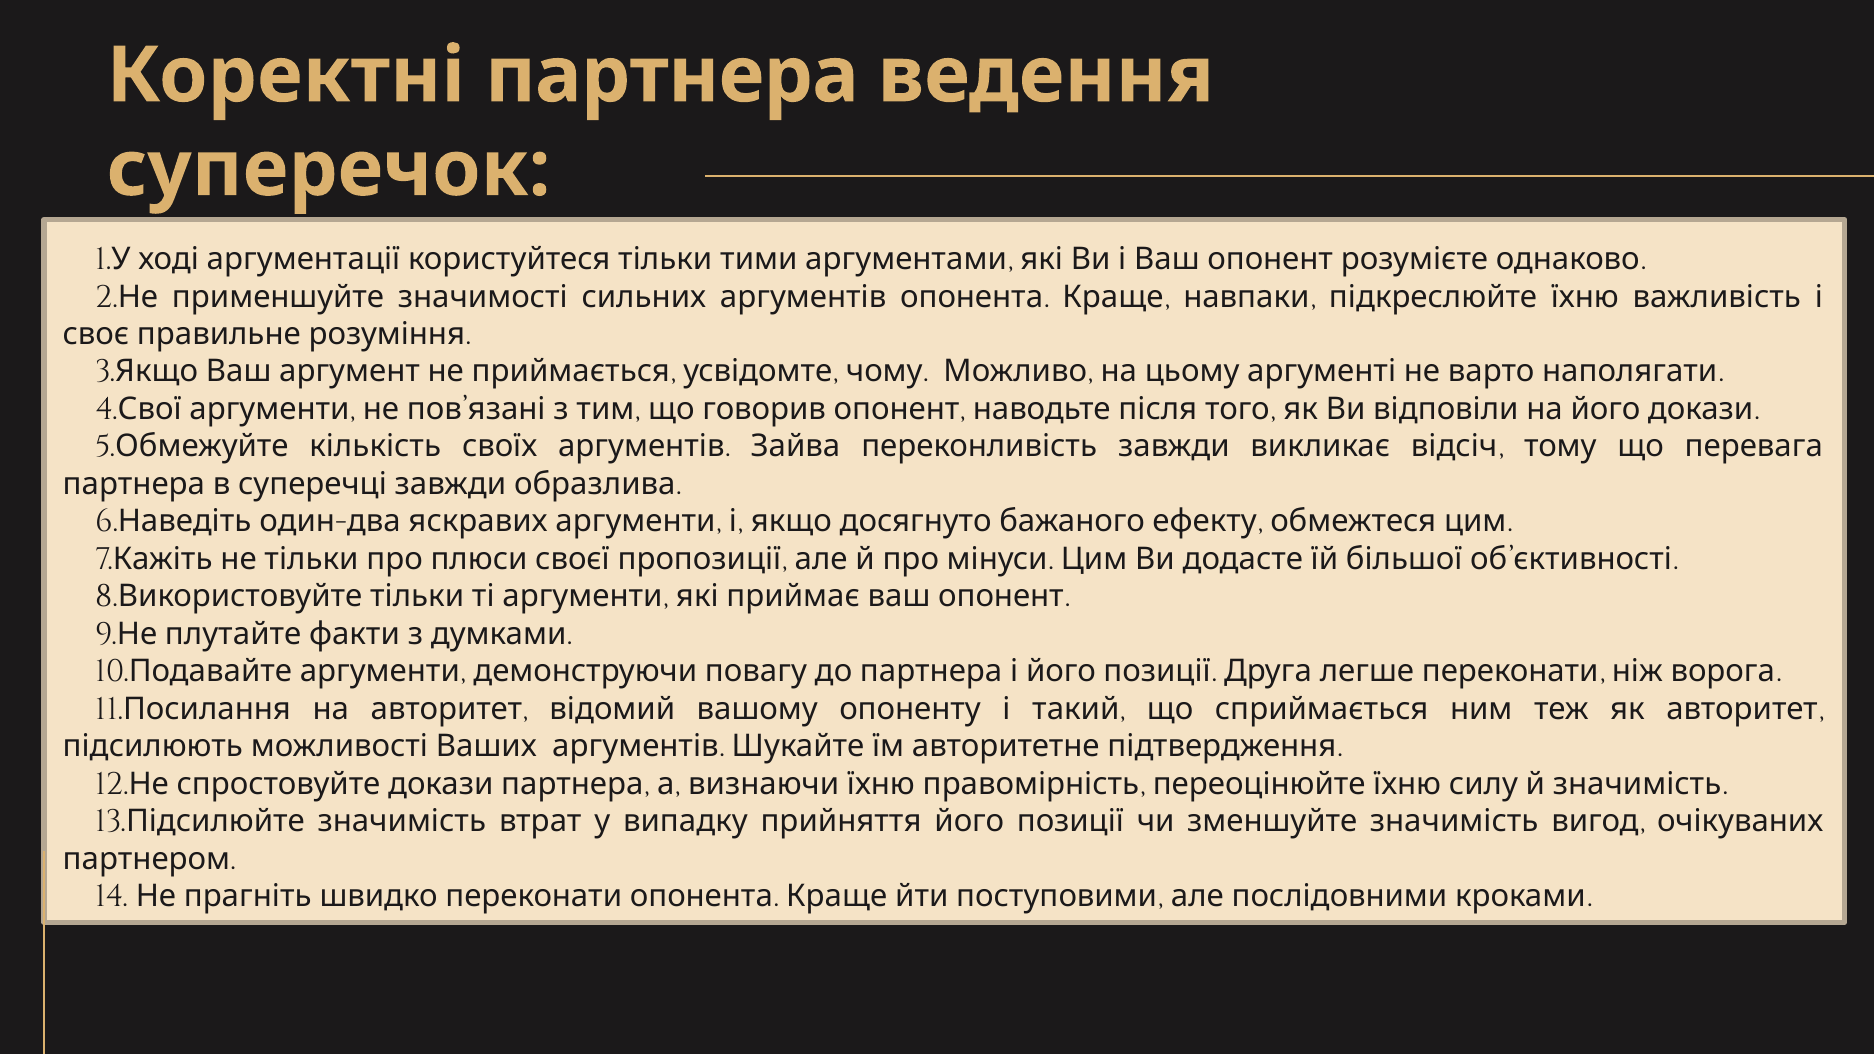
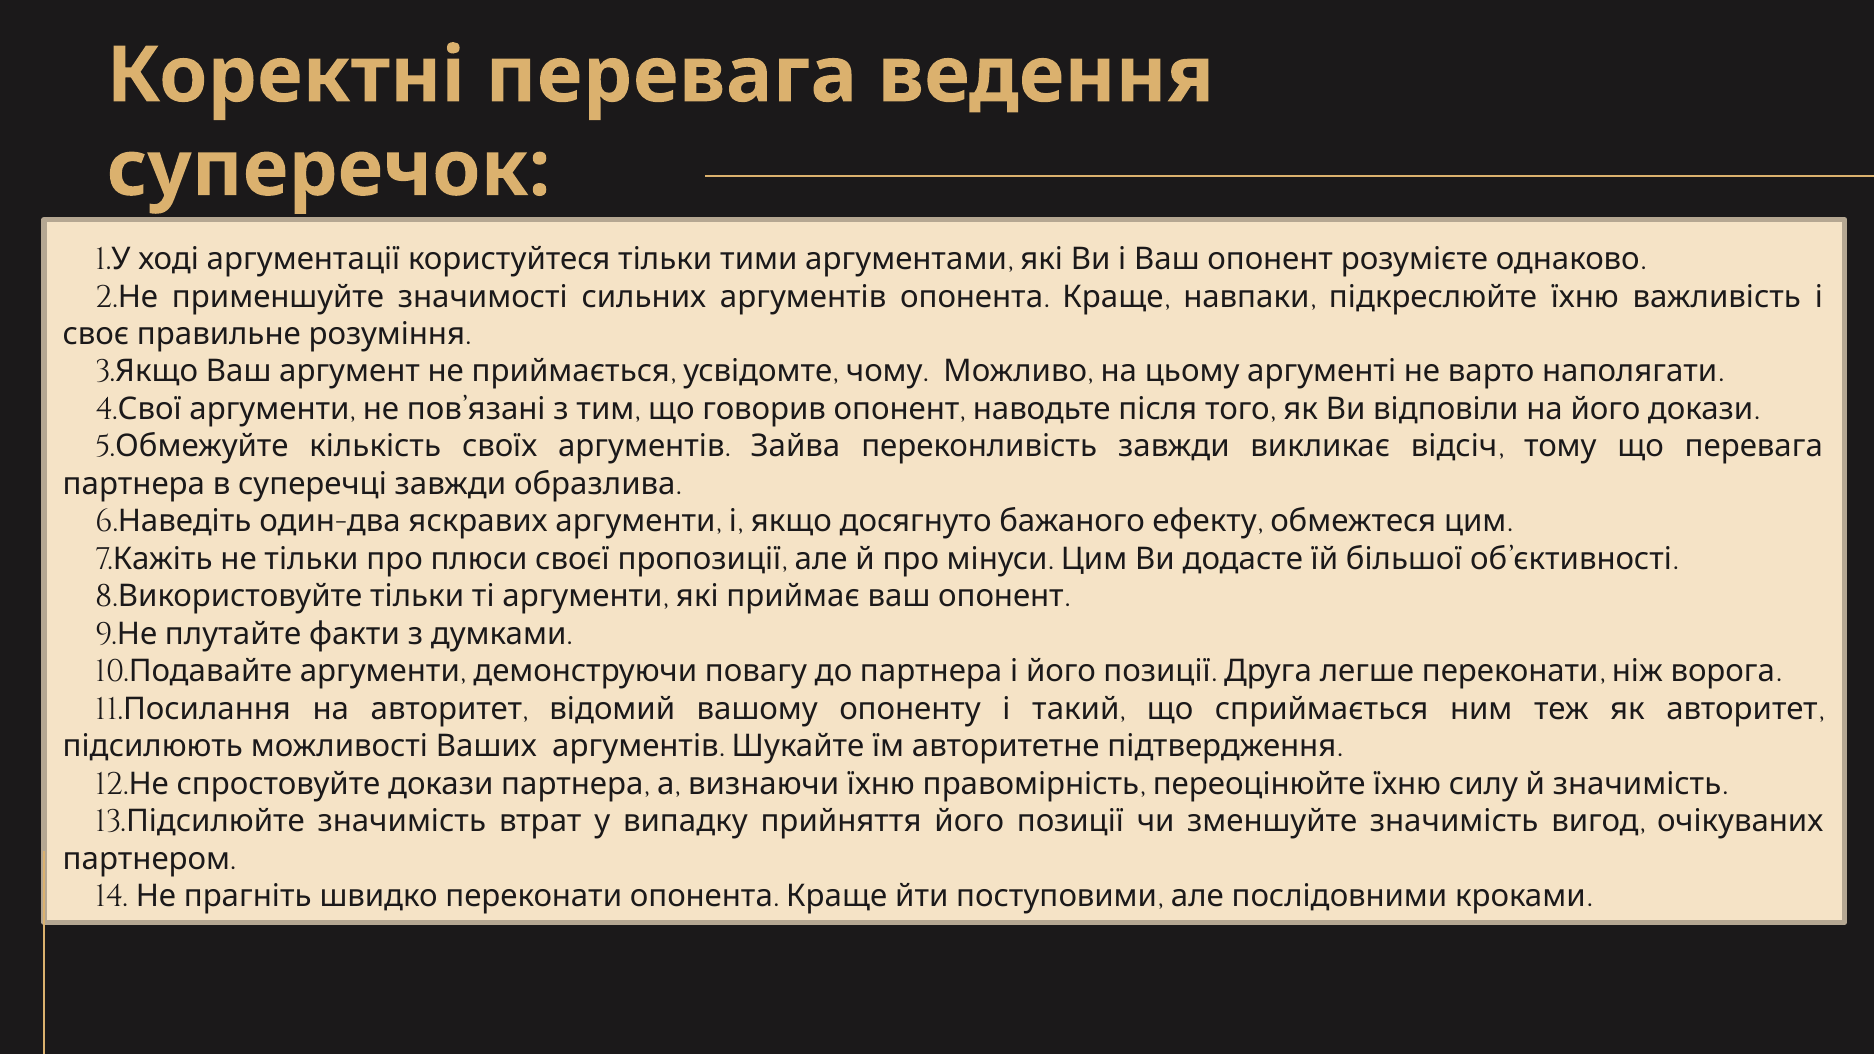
Коректні партнера: партнера -> перевага (671, 76)
